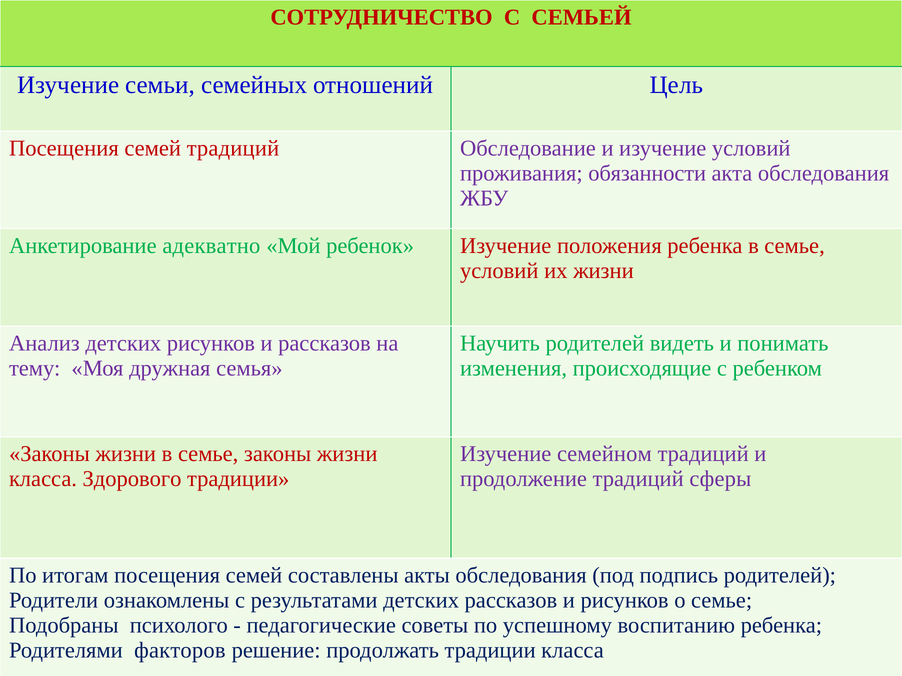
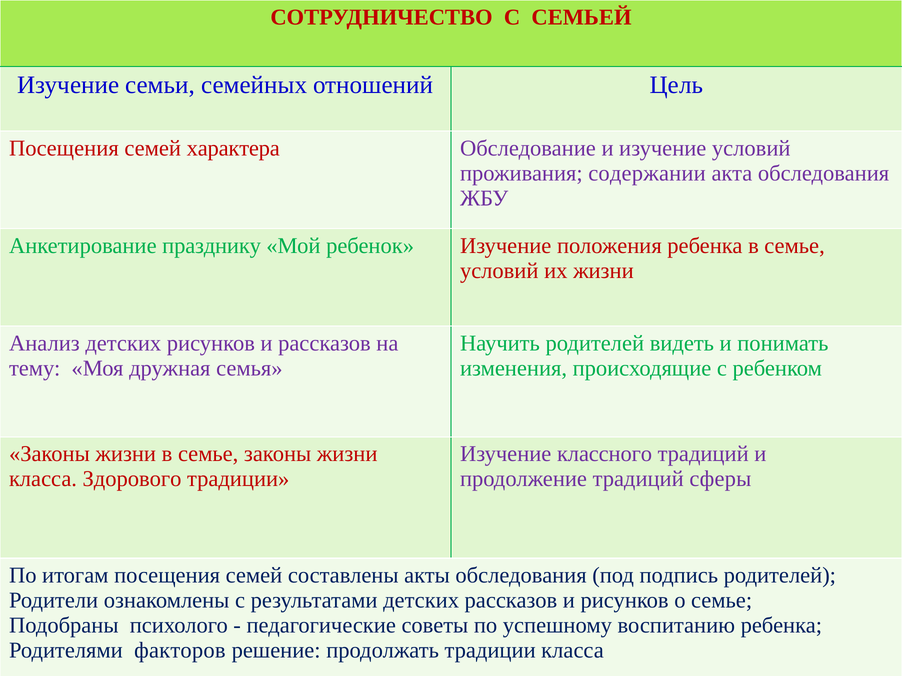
семей традиций: традиций -> характера (233, 148)
обязанности: обязанности -> содержании (647, 173)
адекватно: адекватно -> празднику (212, 246)
семейном: семейном -> классного (605, 454)
